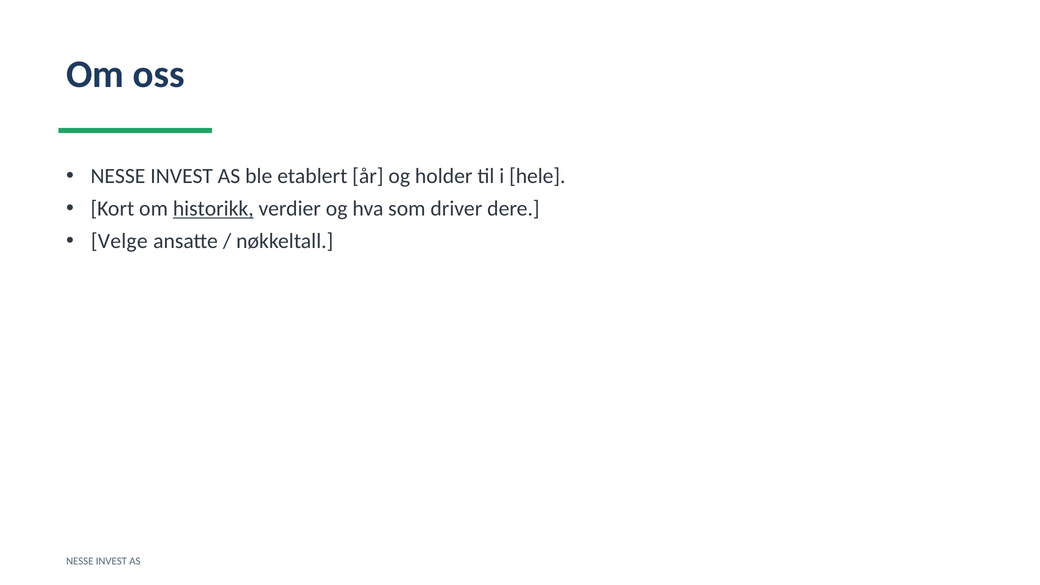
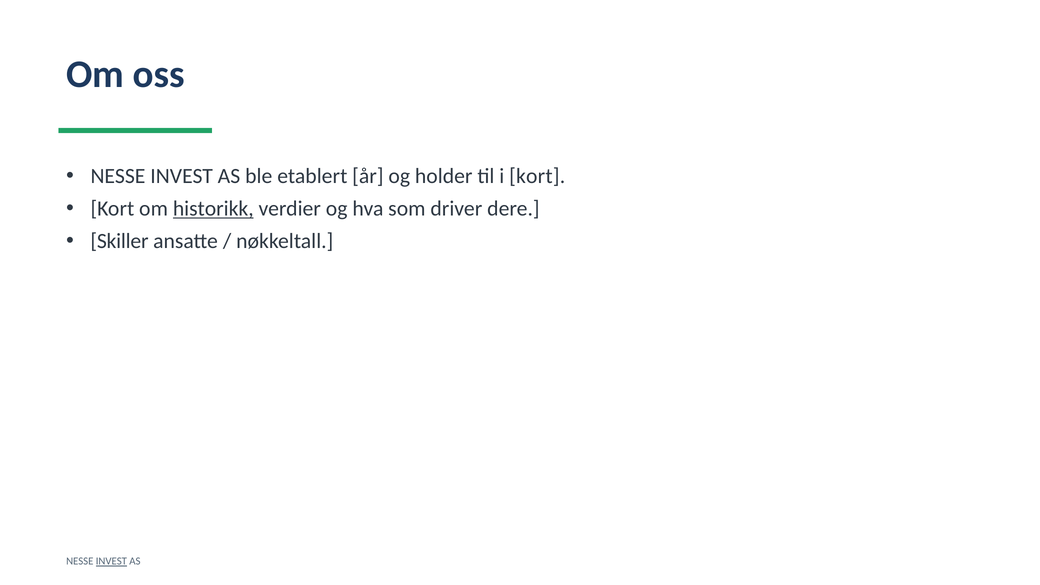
i hele: hele -> kort (537, 176)
Velge: Velge -> Skiller (120, 241)
INVEST underline: none -> present (111, 561)
